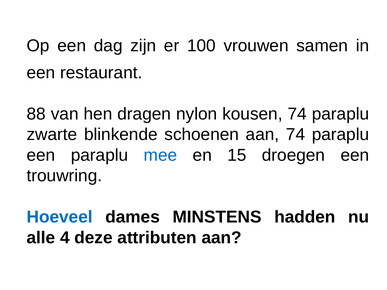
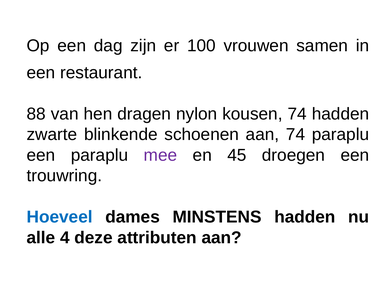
kousen 74 paraplu: paraplu -> hadden (341, 114)
mee colour: blue -> purple (160, 155)
15: 15 -> 45 (237, 155)
